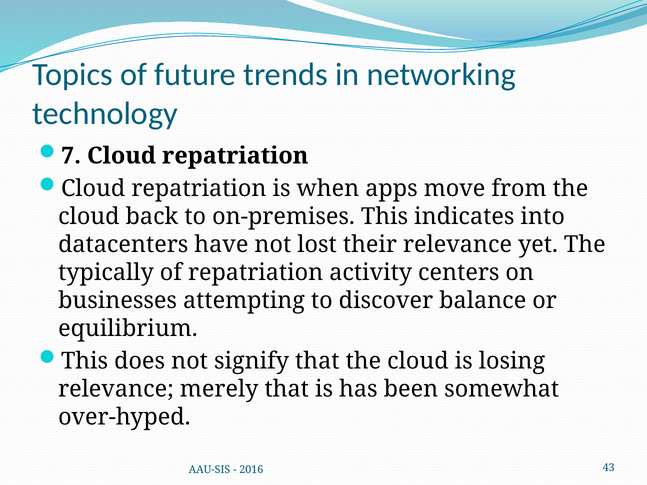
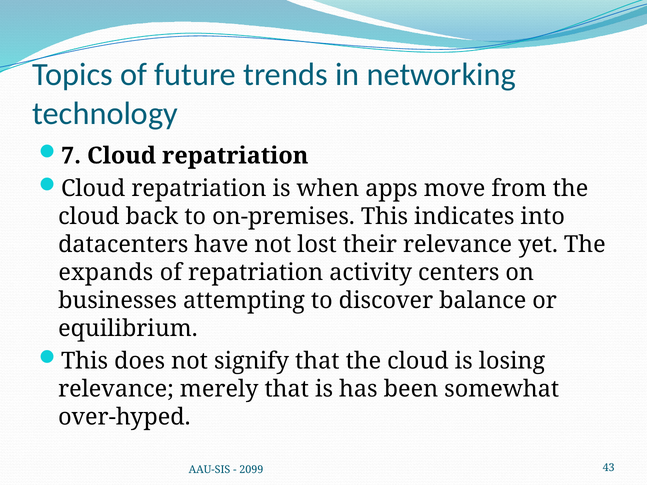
typically: typically -> expands (106, 273)
2016: 2016 -> 2099 (251, 470)
